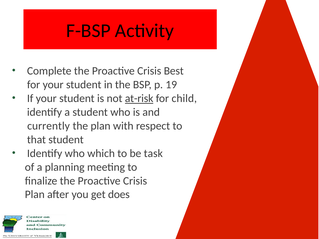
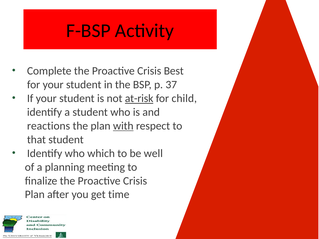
19: 19 -> 37 (171, 85)
currently: currently -> reactions (49, 126)
with underline: none -> present (123, 126)
task: task -> well (153, 153)
does: does -> time (119, 195)
